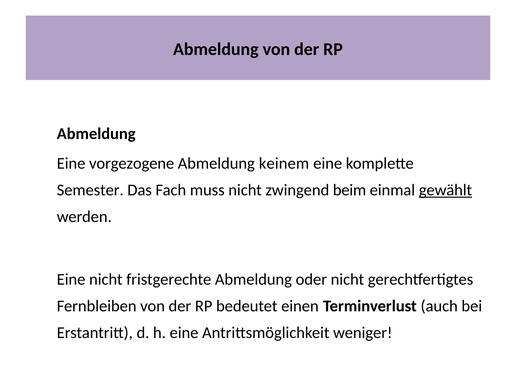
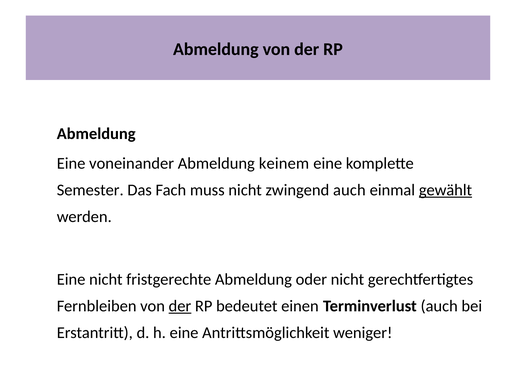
vorgezogene: vorgezogene -> voneinander (132, 163)
zwingend beim: beim -> auch (349, 190)
der underline: none -> present (180, 306)
